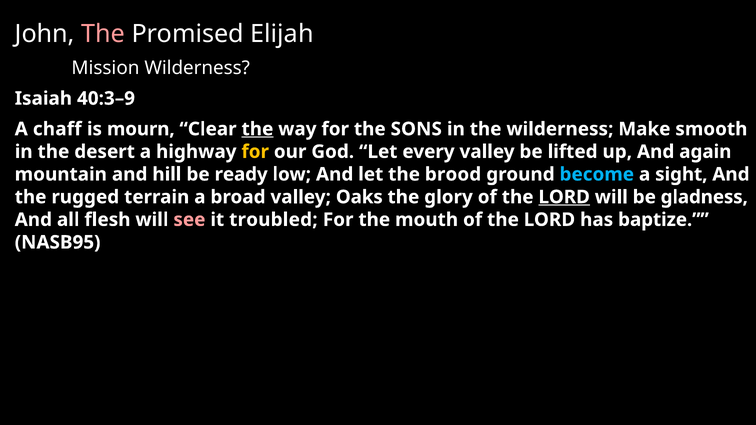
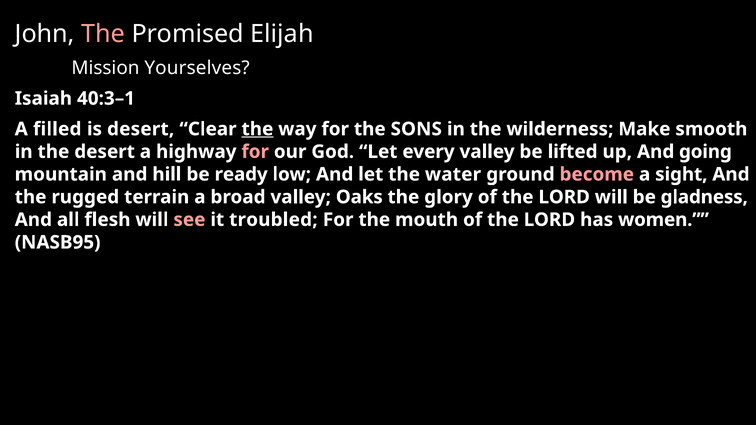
Mission Wilderness: Wilderness -> Yourselves (197, 68)
40:3–9: 40:3–9 -> 40:3–1 (106, 99)
chaff: chaff -> filled (57, 129)
is mourn: mourn -> desert (141, 129)
for colour: yellow -> pink (255, 152)
again: again -> going (705, 152)
brood: brood -> water (453, 174)
become colour: light blue -> pink (597, 174)
LORD underline: present -> none (564, 197)
baptize: baptize -> women (664, 220)
